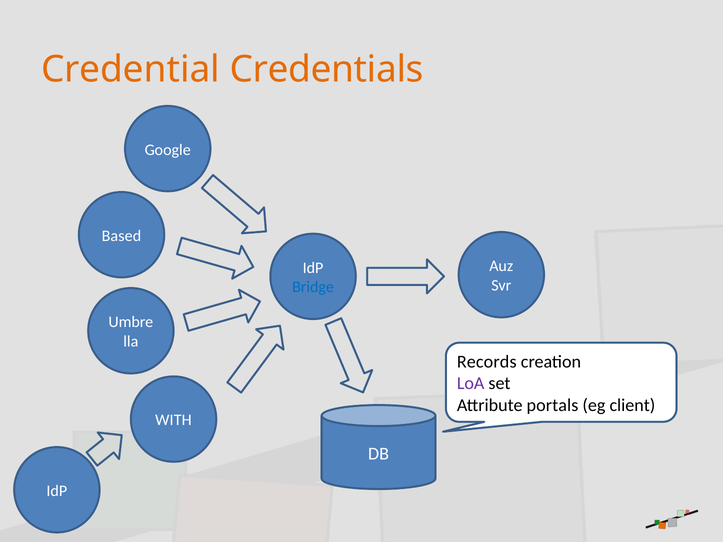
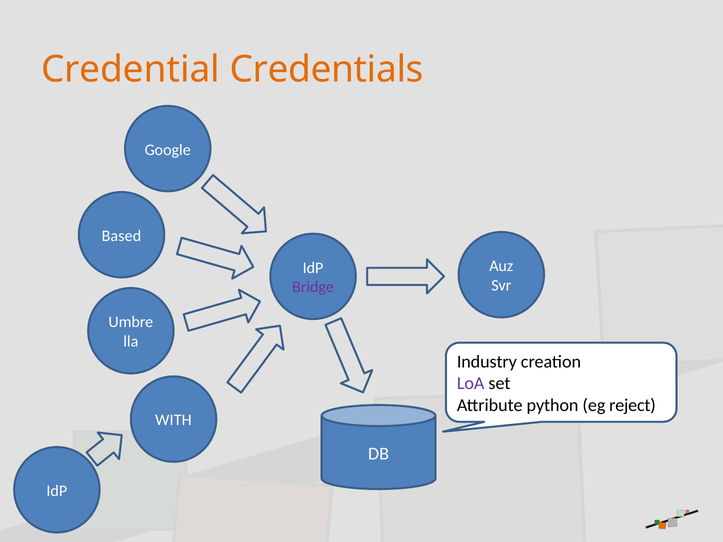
Bridge colour: blue -> purple (313, 287)
Records: Records -> Industry (487, 362)
portals: portals -> python (553, 405)
client: client -> reject (632, 405)
